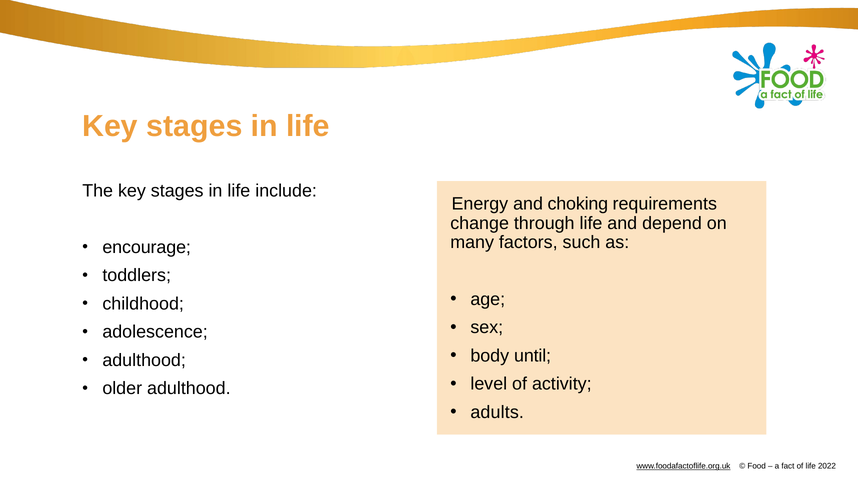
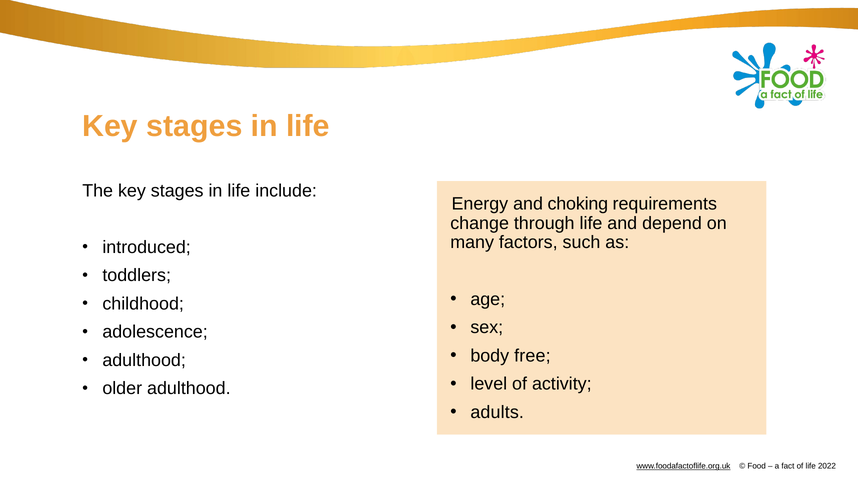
encourage: encourage -> introduced (147, 247)
until: until -> free (532, 355)
